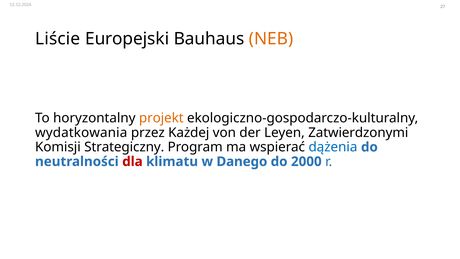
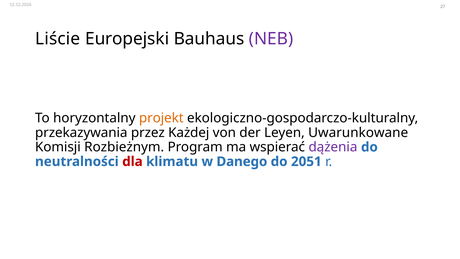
NEB colour: orange -> purple (271, 39)
wydatkowania: wydatkowania -> przekazywania (81, 132)
Zatwierdzonymi: Zatwierdzonymi -> Uwarunkowane (358, 132)
Strategiczny: Strategiczny -> Rozbieżnym (124, 147)
dążenia colour: blue -> purple (333, 147)
2000: 2000 -> 2051 (306, 161)
